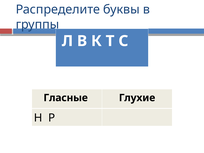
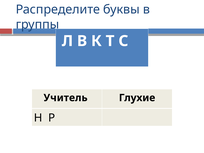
Гласные: Гласные -> Учитель (66, 98)
